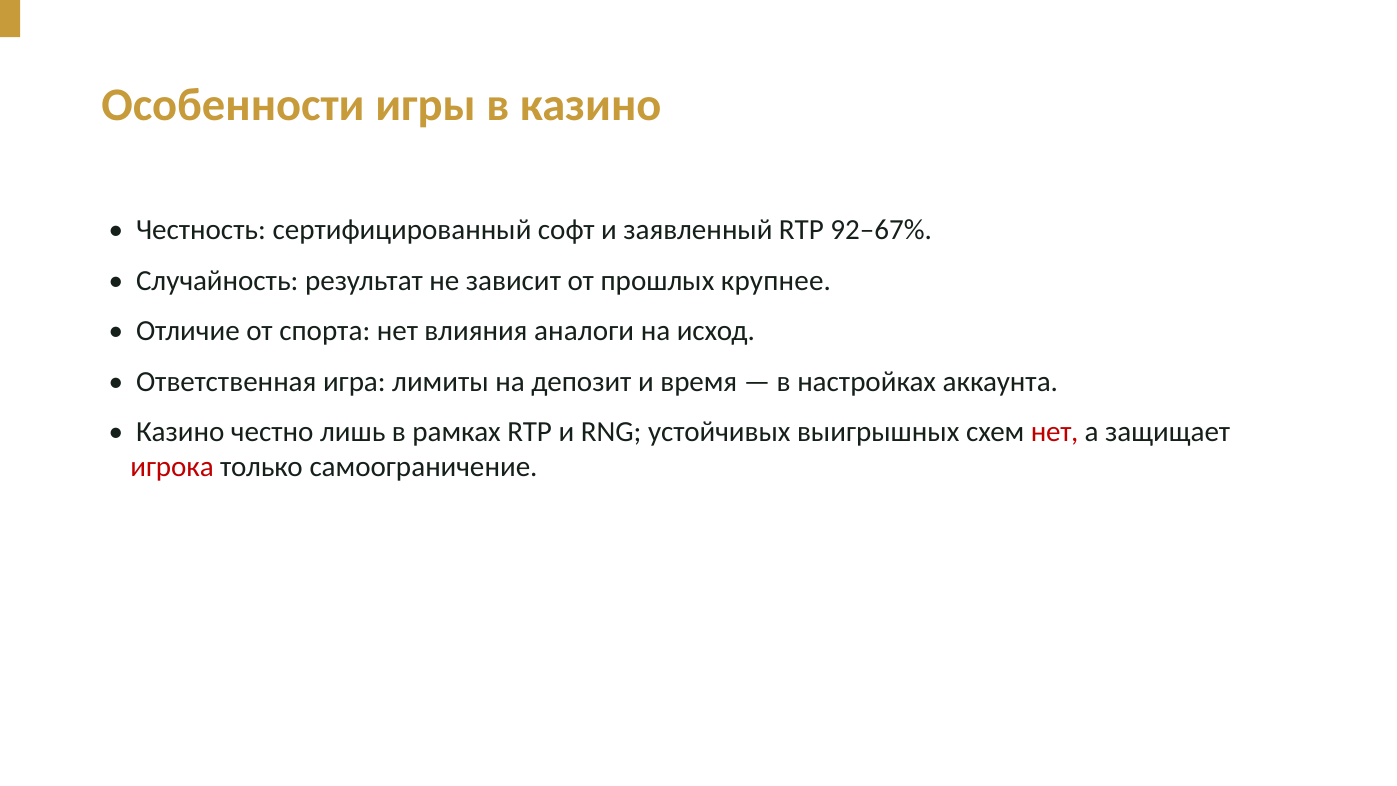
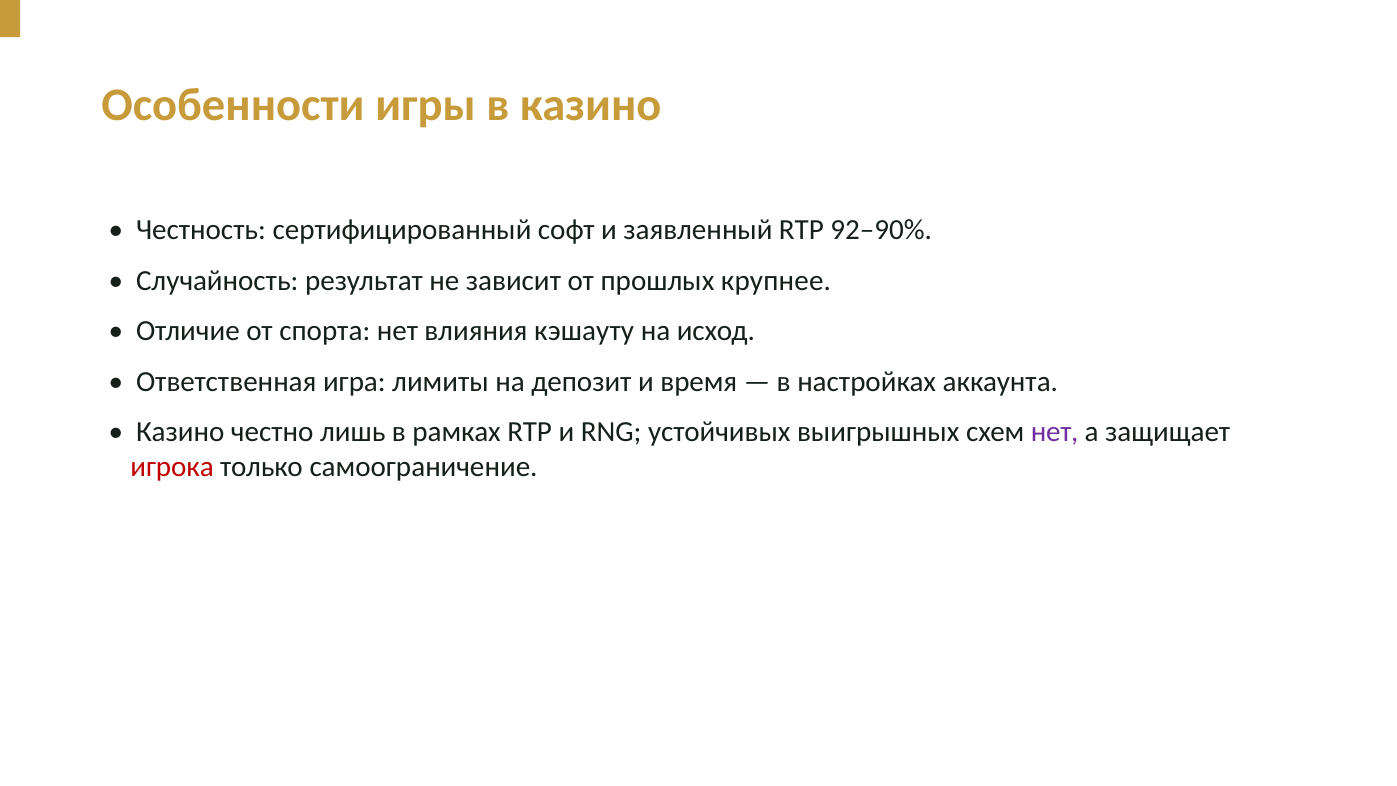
92–67%: 92–67% -> 92–90% (881, 230)
аналоги: аналоги -> кэшауту (584, 331)
нет colour: red -> purple (1055, 432)
